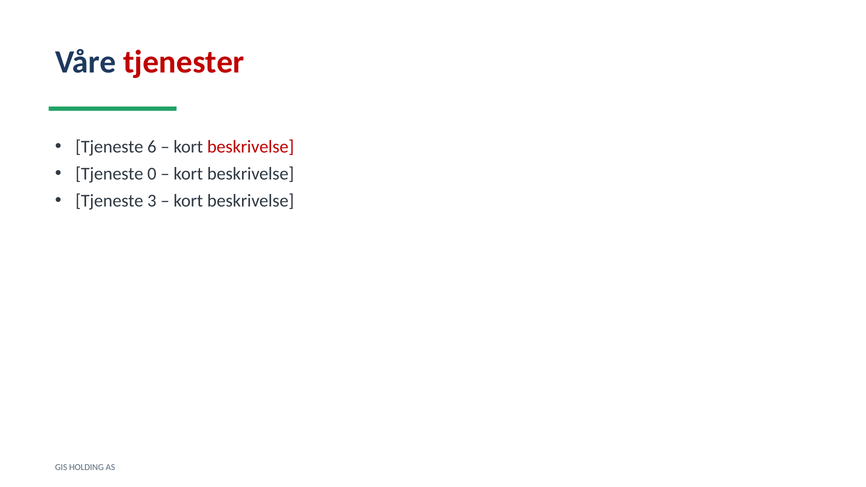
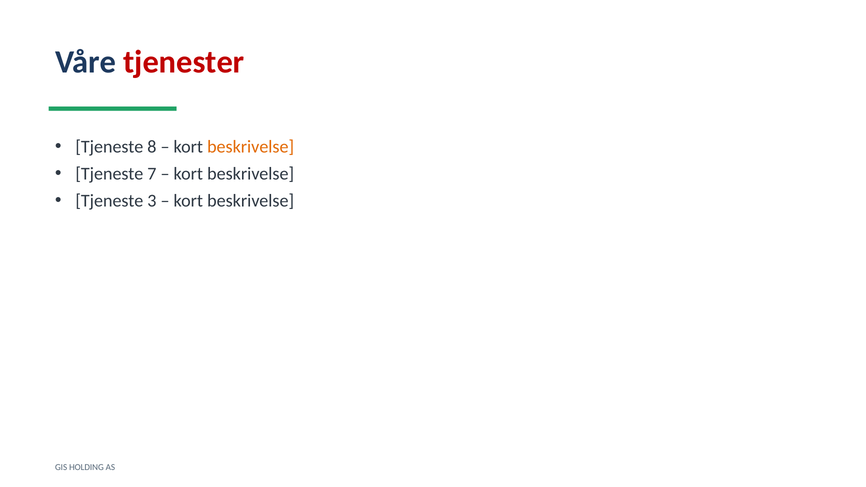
6: 6 -> 8 (152, 147)
beskrivelse colour: red -> orange (251, 147)
0: 0 -> 7 (152, 174)
